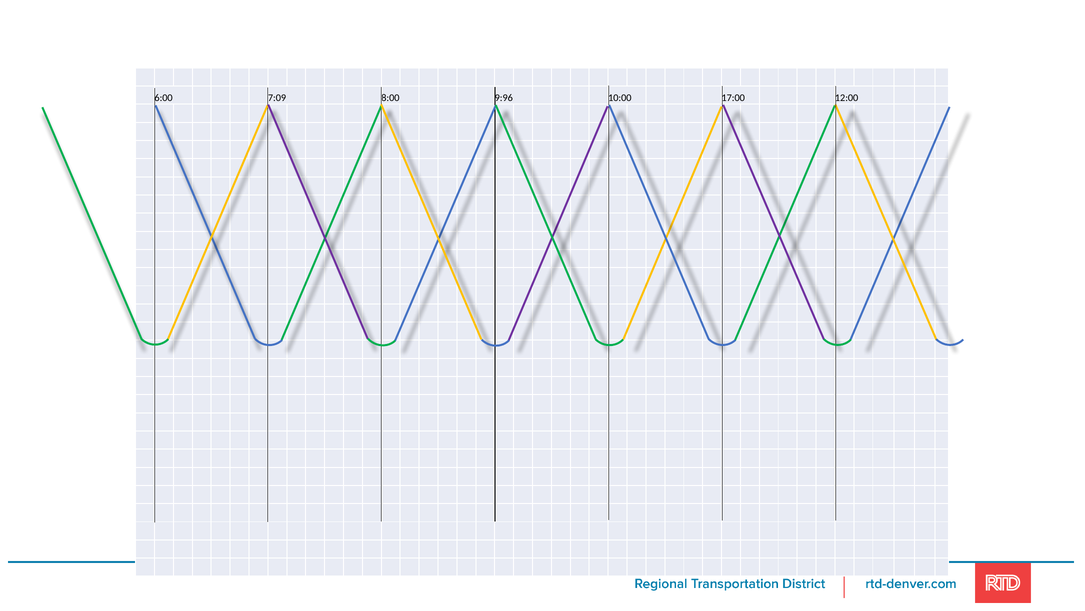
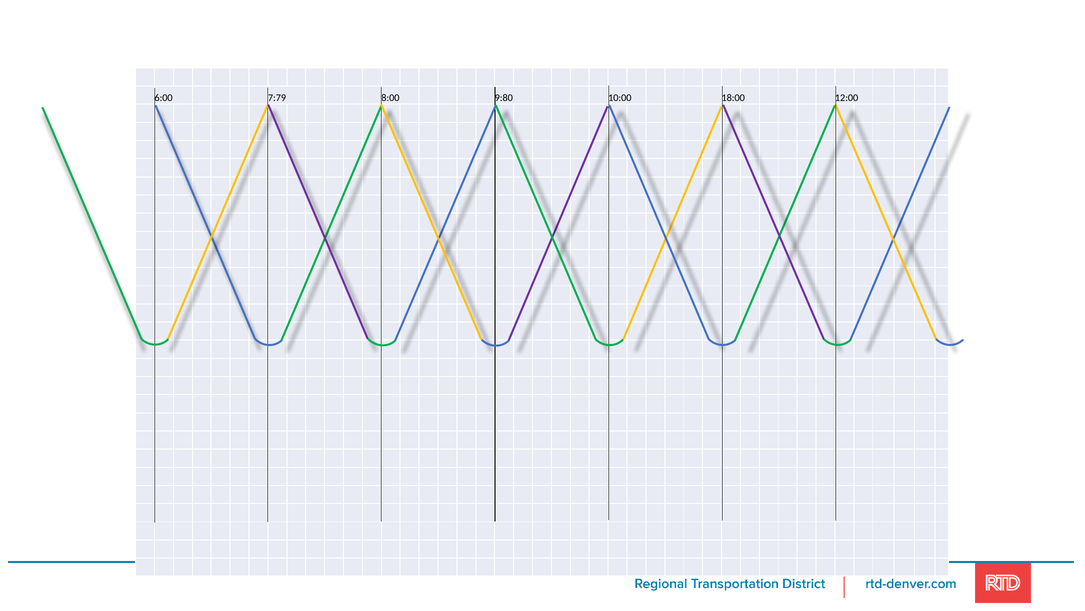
7:09: 7:09 -> 7:79 (277, 98)
9:96: 9:96 -> 9:80 (504, 98)
17:00: 17:00 -> 18:00 (733, 98)
